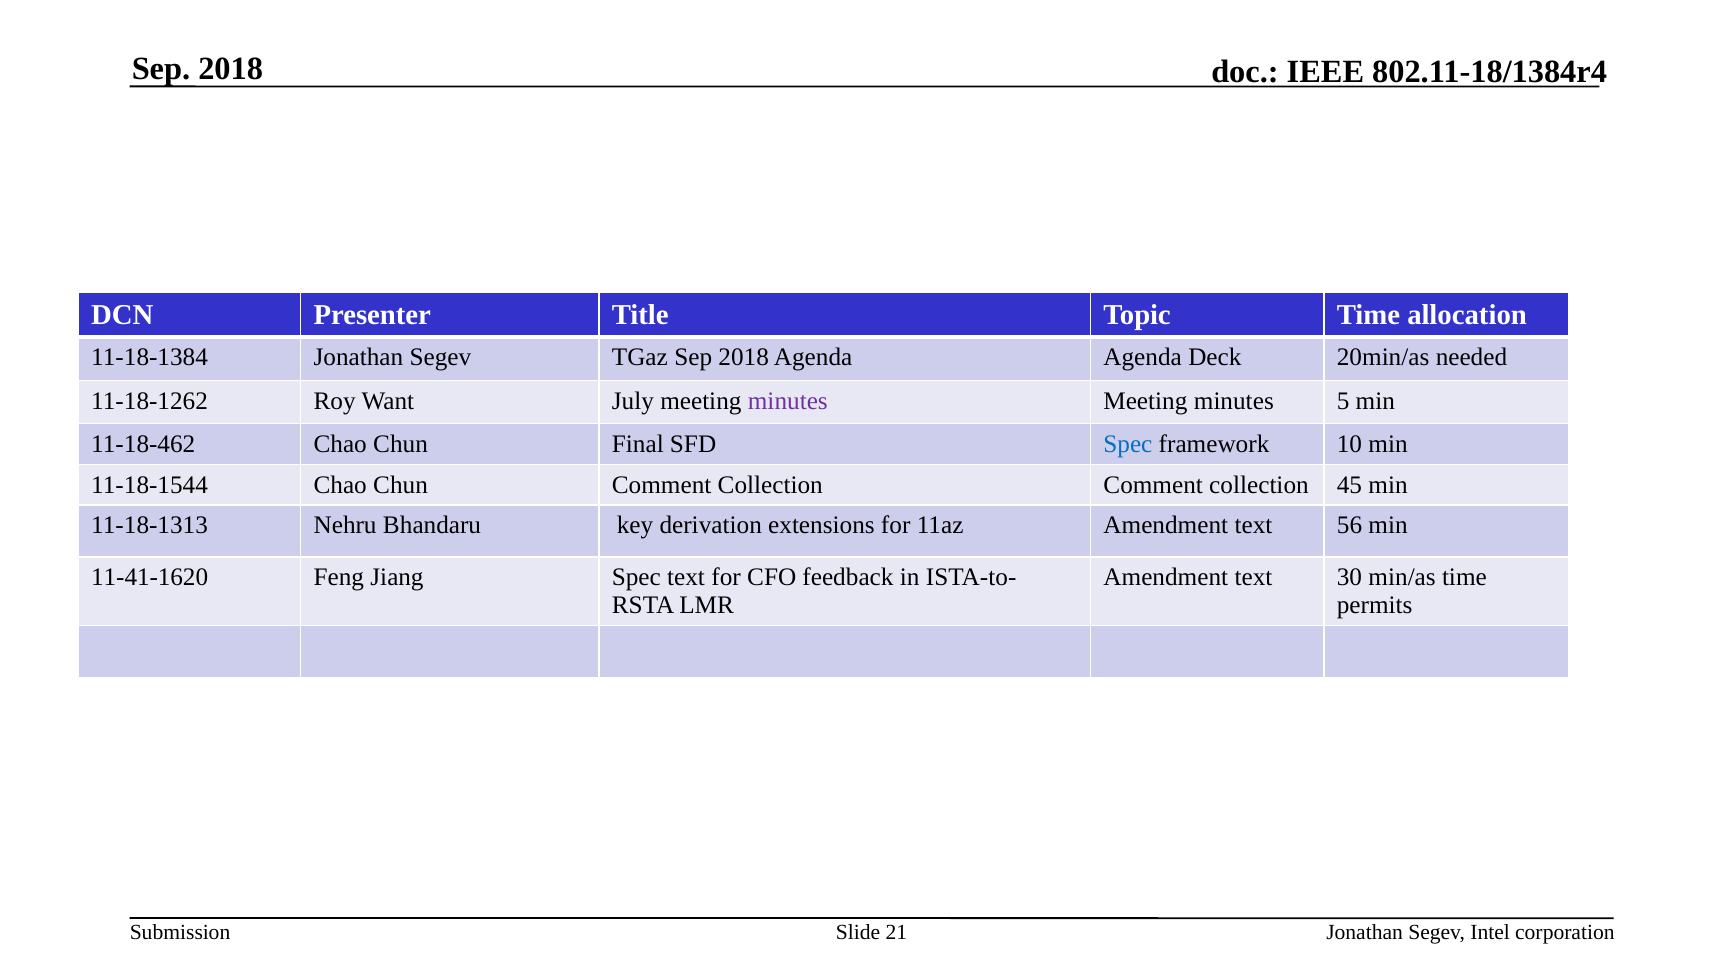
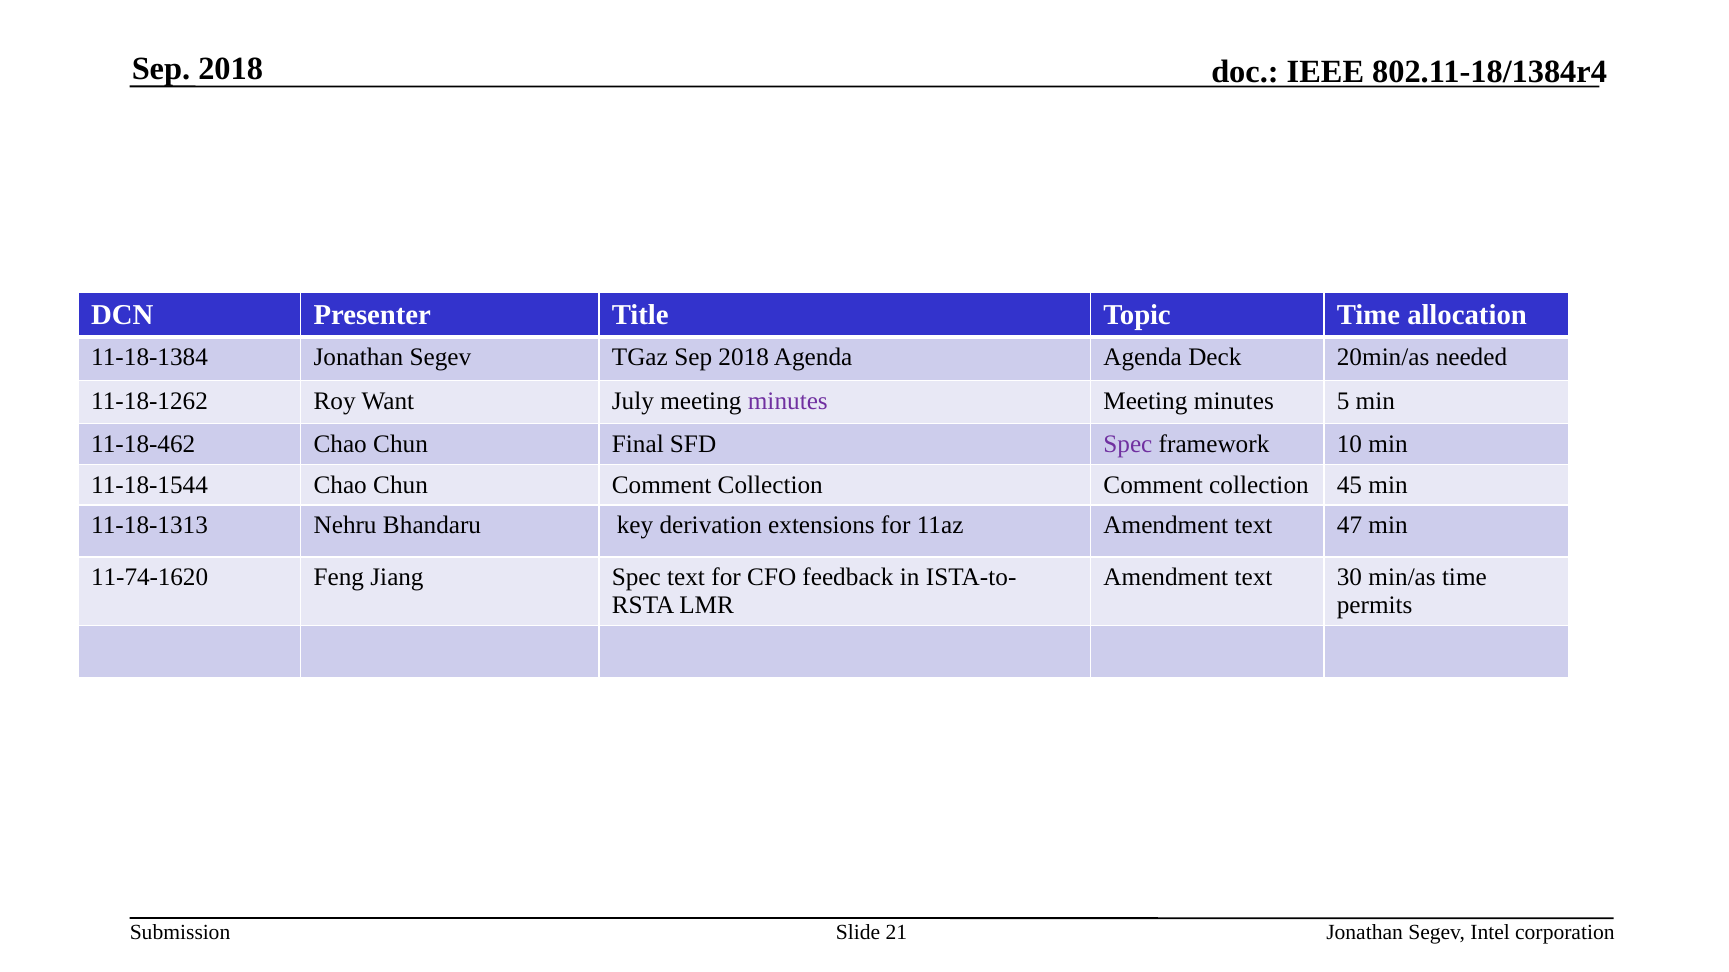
Spec colour: blue -> purple (1128, 444)
56: 56 -> 47 (1350, 526)
11-41-1620: 11-41-1620 -> 11-74-1620 (150, 578)
